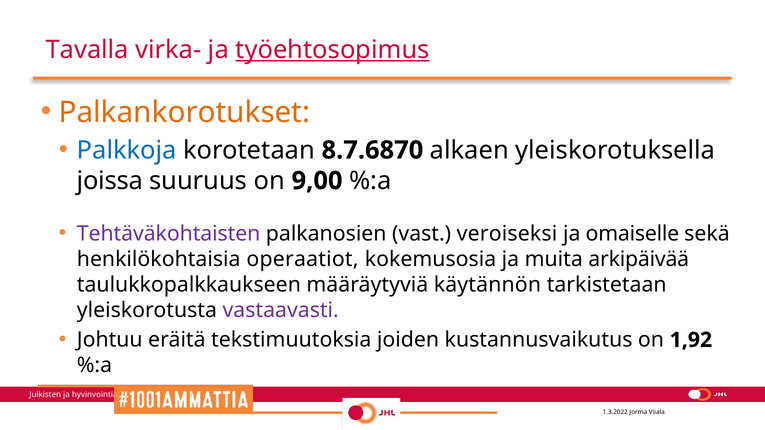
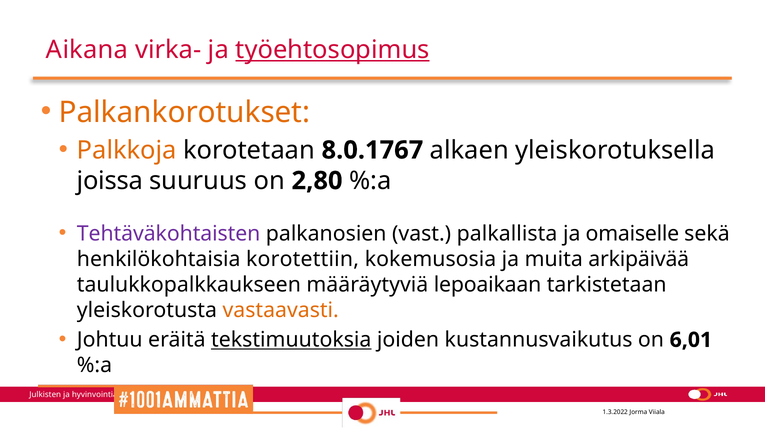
Tavalla: Tavalla -> Aikana (87, 50)
Palkkoja colour: blue -> orange (127, 150)
8.7.6870: 8.7.6870 -> 8.0.1767 (372, 150)
9,00: 9,00 -> 2,80 (317, 181)
veroiseksi: veroiseksi -> palkallista (507, 234)
operaatiot: operaatiot -> korotettiin (303, 259)
käytännön: käytännön -> lepoaikaan (488, 285)
vastaavasti colour: purple -> orange (281, 310)
tekstimuutoksia underline: none -> present (291, 340)
1,92: 1,92 -> 6,01 (691, 340)
